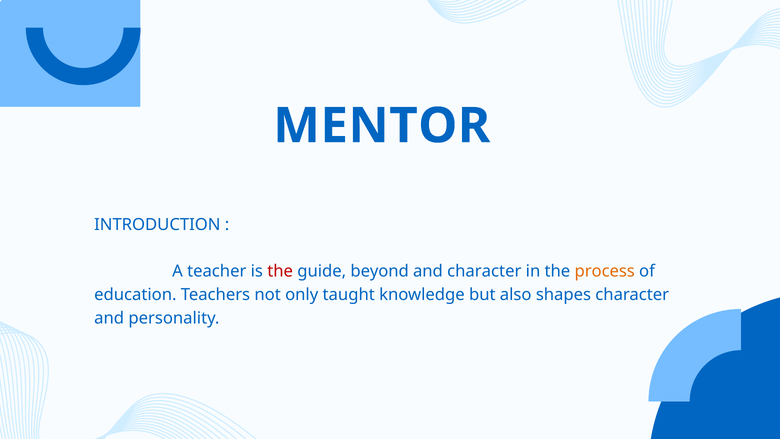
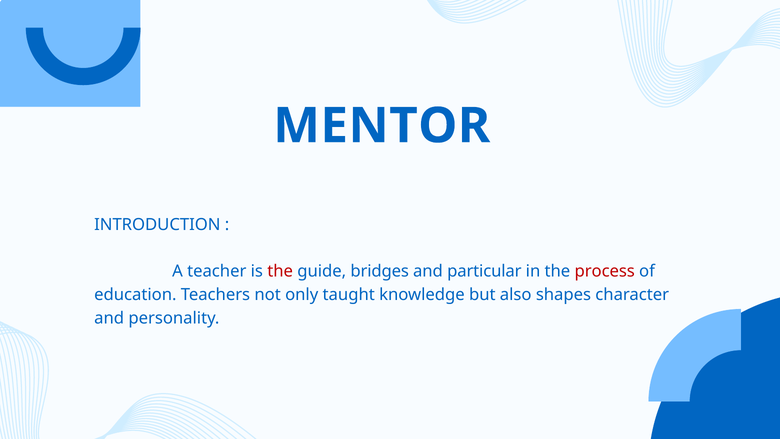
beyond: beyond -> bridges (380, 271)
and character: character -> particular (484, 271)
process colour: orange -> red (605, 271)
